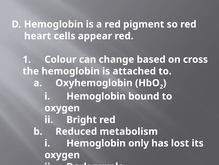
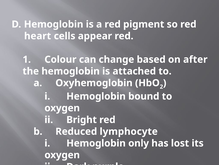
cross: cross -> after (195, 59)
metabolism: metabolism -> lymphocyte (129, 131)
